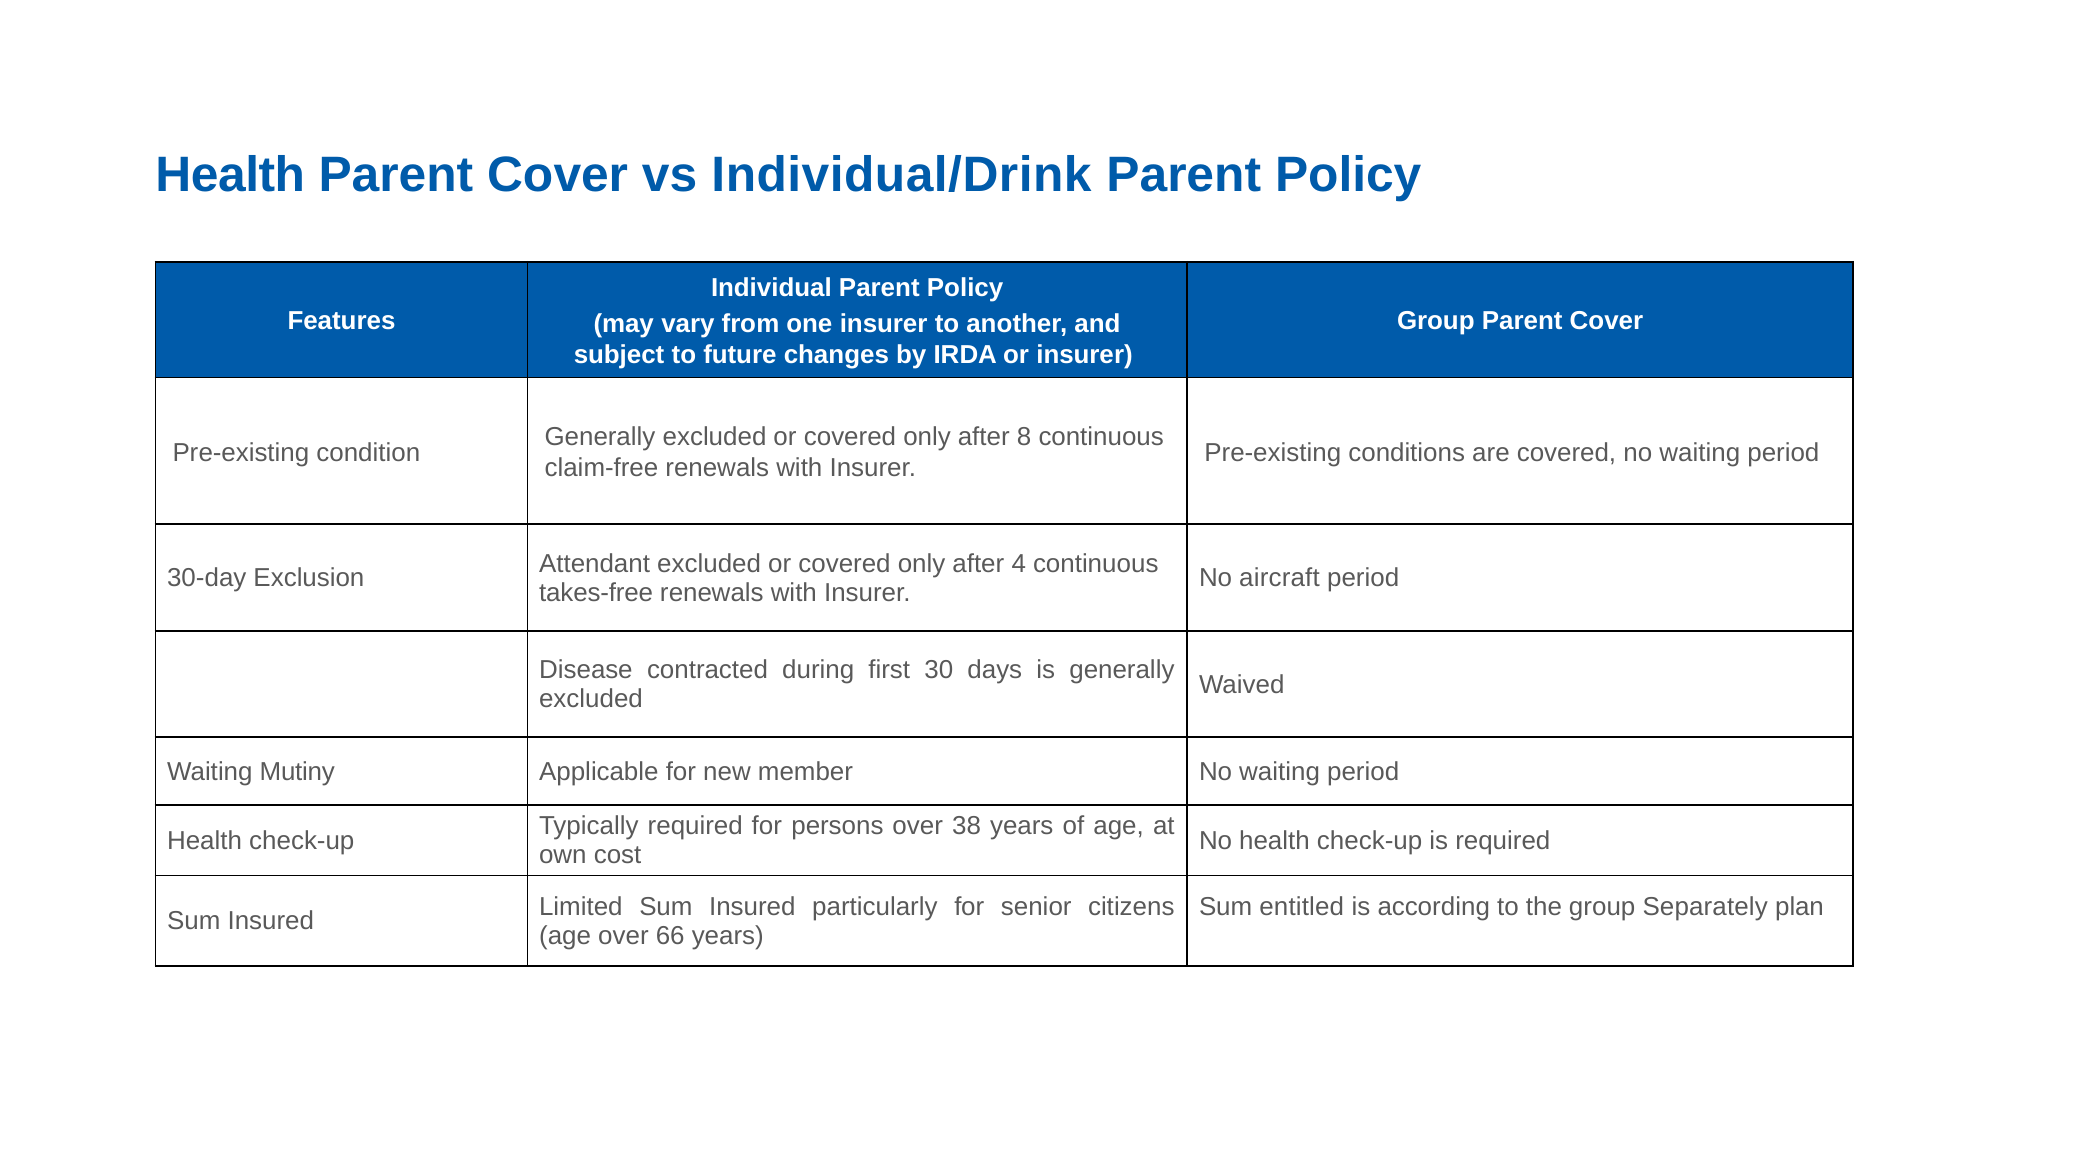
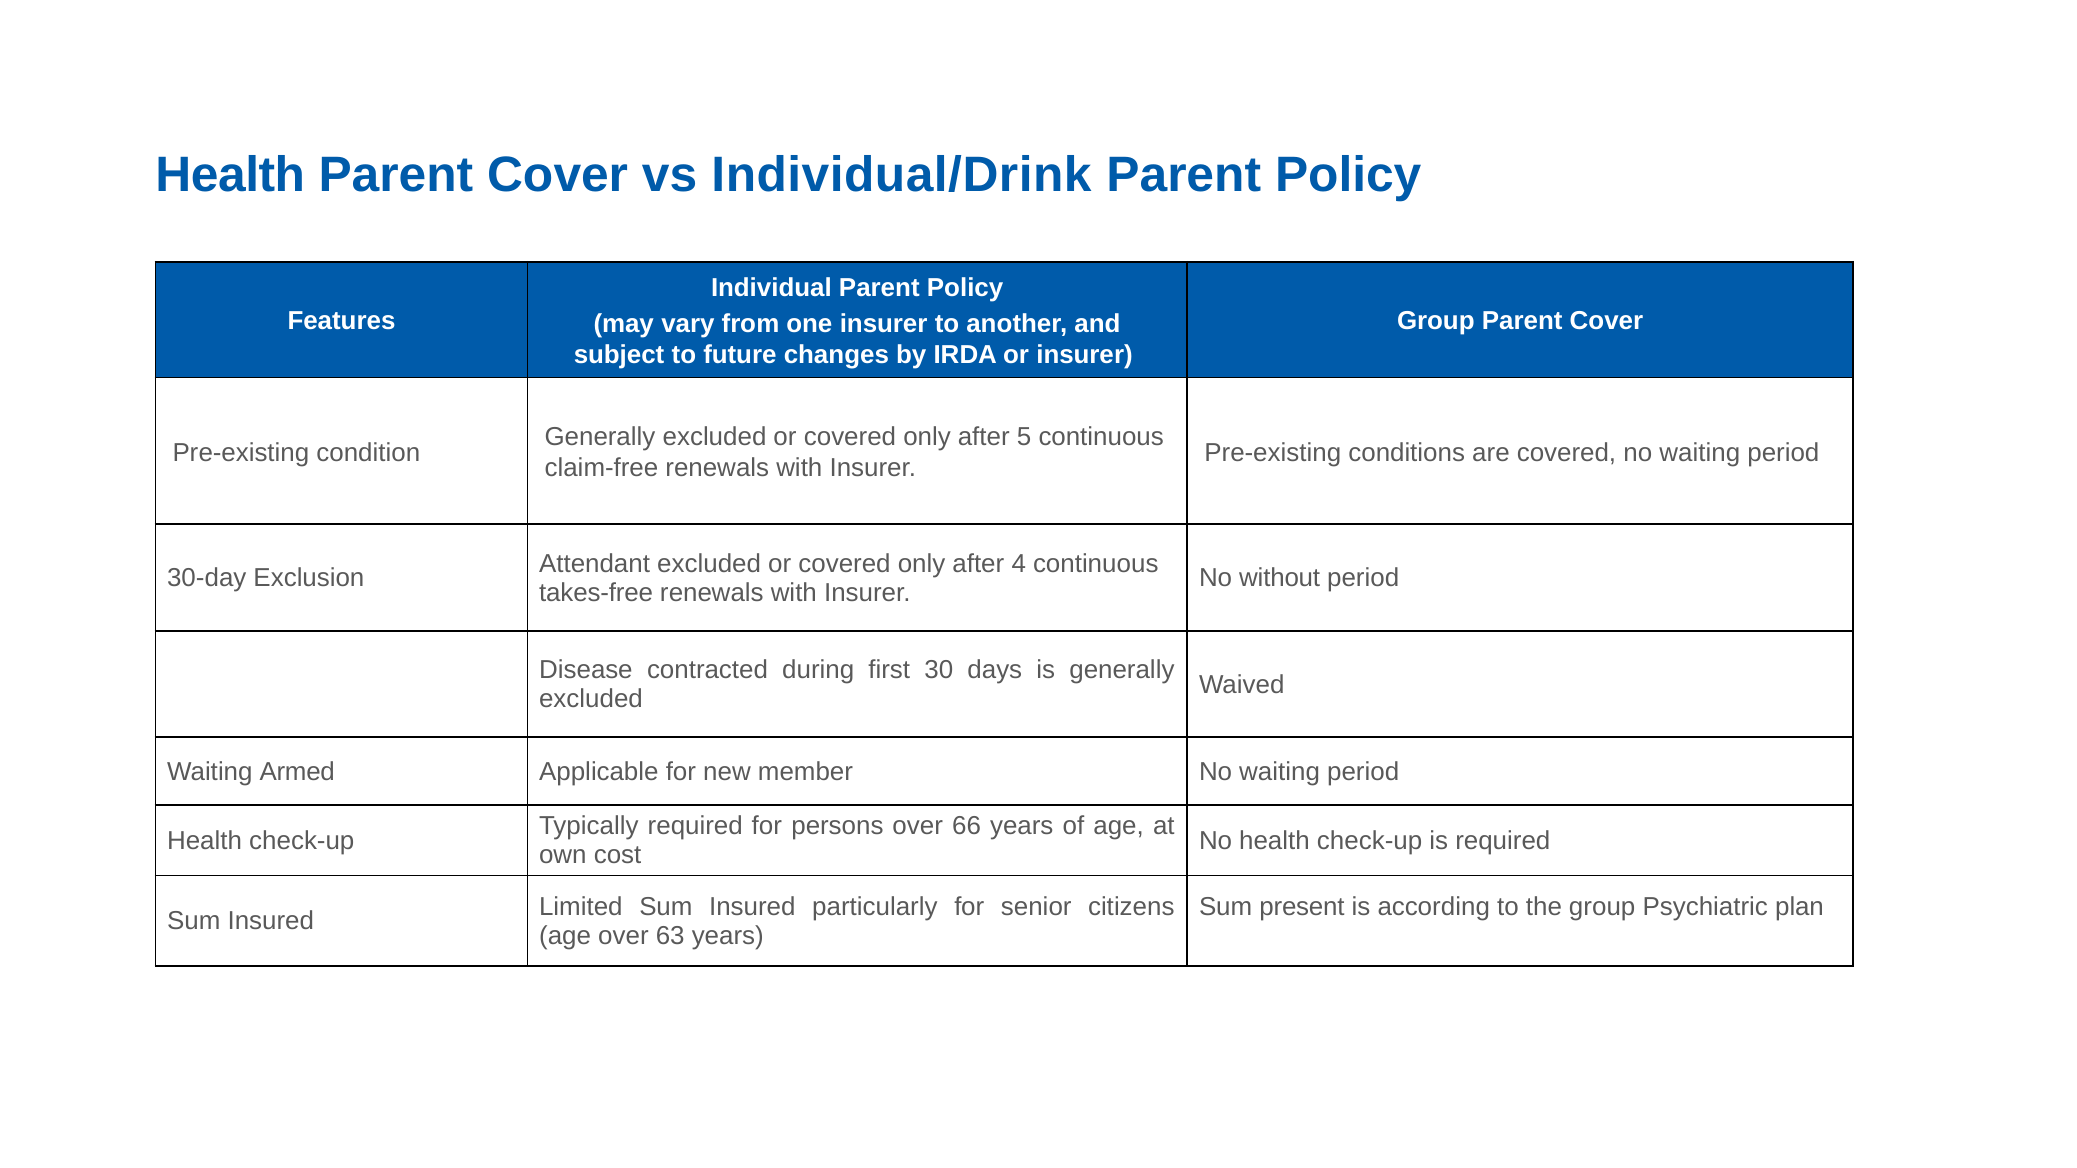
8: 8 -> 5 (1024, 437)
aircraft: aircraft -> without (1280, 578)
Mutiny: Mutiny -> Armed (297, 772)
38: 38 -> 66 (967, 826)
entitled: entitled -> present (1302, 907)
Separately: Separately -> Psychiatric (1705, 907)
66: 66 -> 63 (670, 936)
